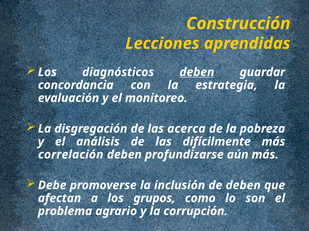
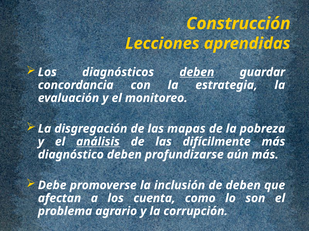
acerca: acerca -> mapas (186, 129)
análisis underline: none -> present (98, 142)
correlación: correlación -> diagnóstico (71, 155)
grupos: grupos -> cuenta (154, 199)
